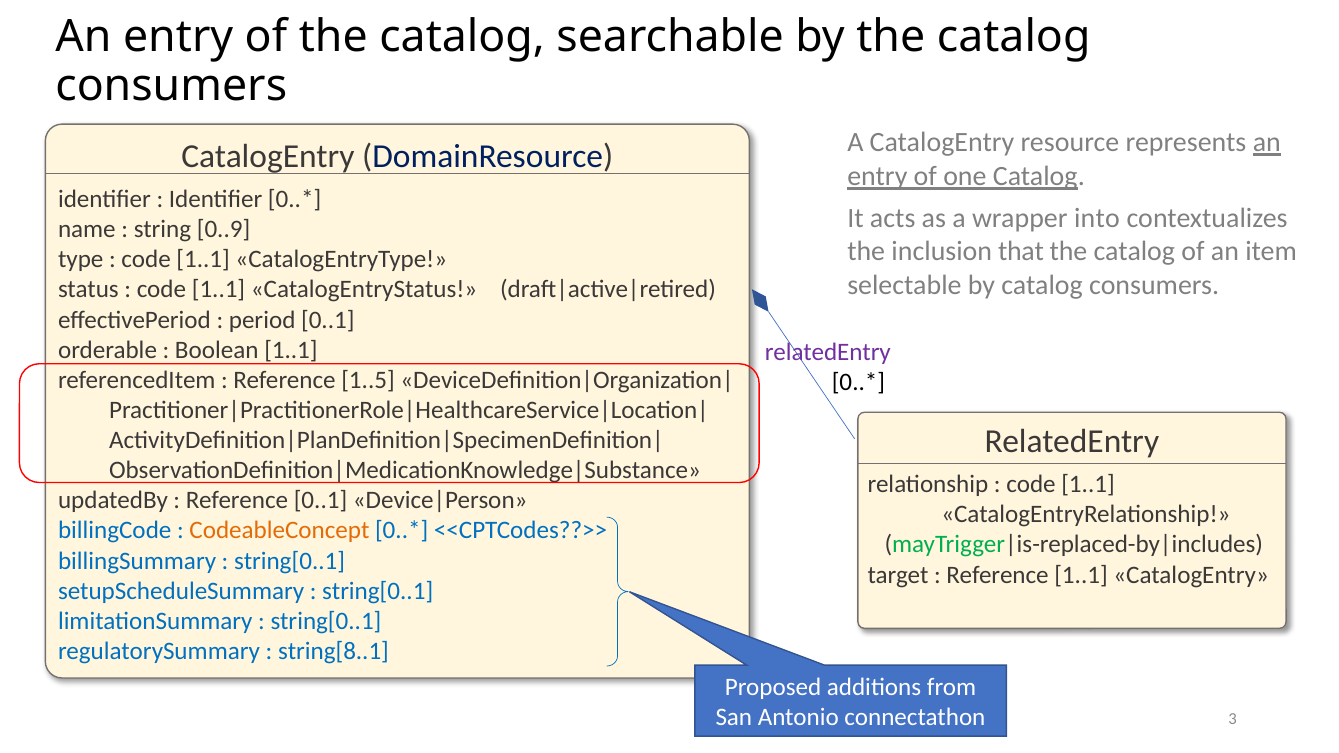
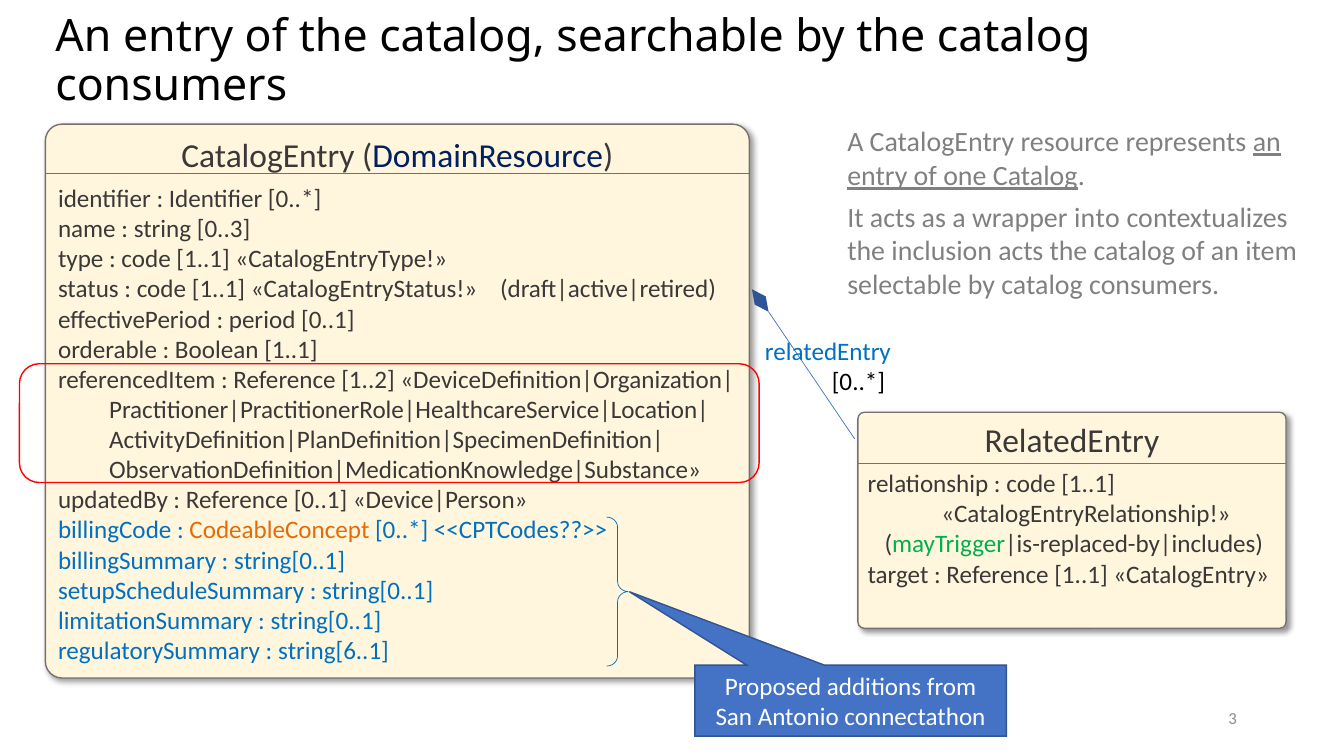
0..9: 0..9 -> 0..3 (224, 229)
inclusion that: that -> acts (1021, 252)
relatedEntry colour: purple -> blue (828, 352)
1..5: 1..5 -> 1..2 (368, 380)
string[8..1: string[8..1 -> string[6..1 (333, 651)
